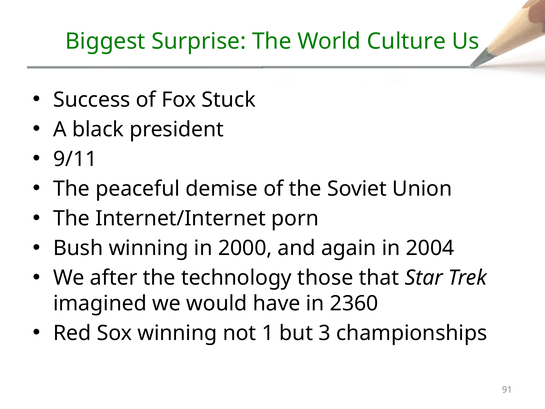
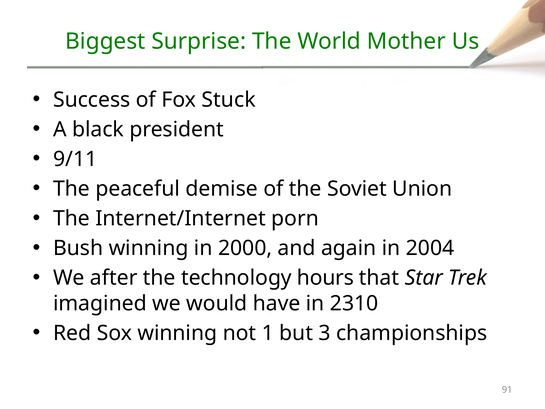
Culture: Culture -> Mother (406, 41)
those: those -> hours (325, 278)
2360: 2360 -> 2310 (354, 303)
